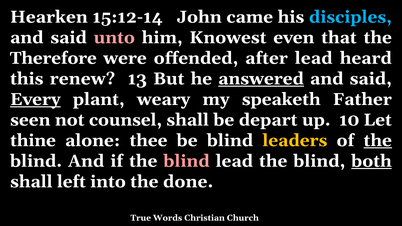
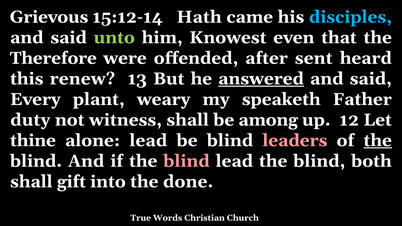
Hearken: Hearken -> Grievous (49, 17)
John: John -> Hath (199, 17)
unto colour: pink -> light green (114, 38)
after lead: lead -> sent (314, 58)
Every underline: present -> none (35, 99)
seen: seen -> duty (30, 120)
counsel: counsel -> witness (125, 120)
depart: depart -> among (268, 120)
10: 10 -> 12 (349, 120)
alone thee: thee -> lead (148, 141)
leaders colour: yellow -> pink (295, 141)
both underline: present -> none (371, 161)
left: left -> gift (71, 182)
